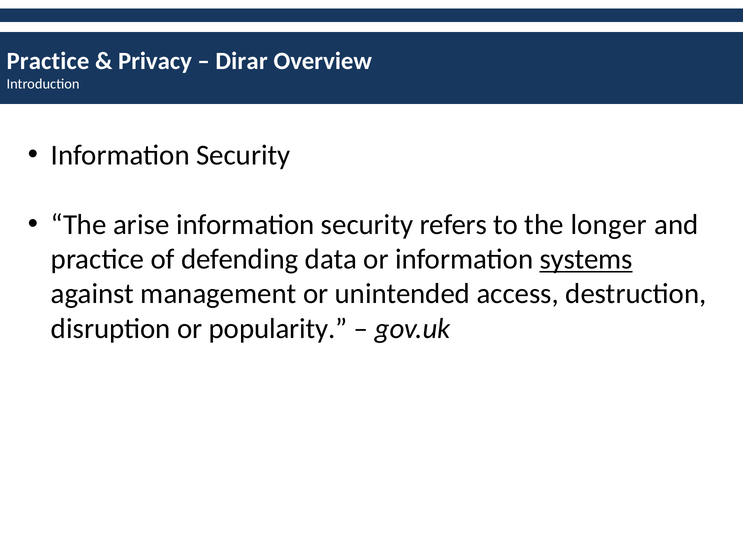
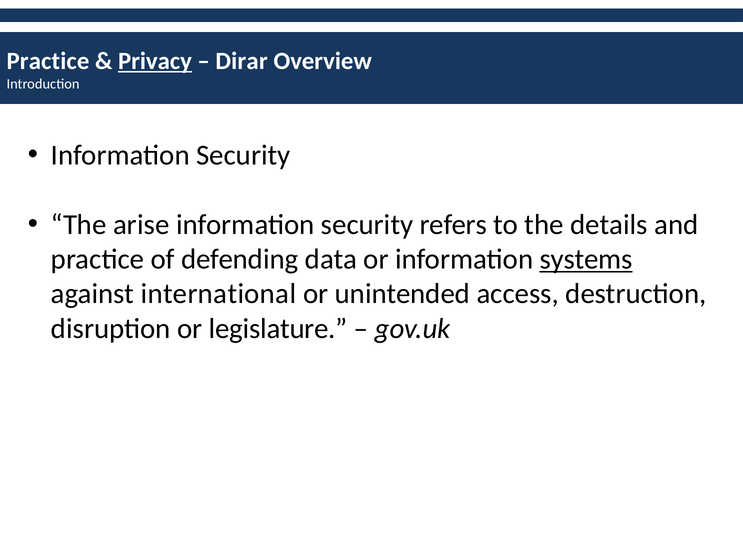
Privacy underline: none -> present (155, 61)
longer: longer -> details (609, 225)
management: management -> international (218, 294)
popularity: popularity -> legislature (278, 329)
